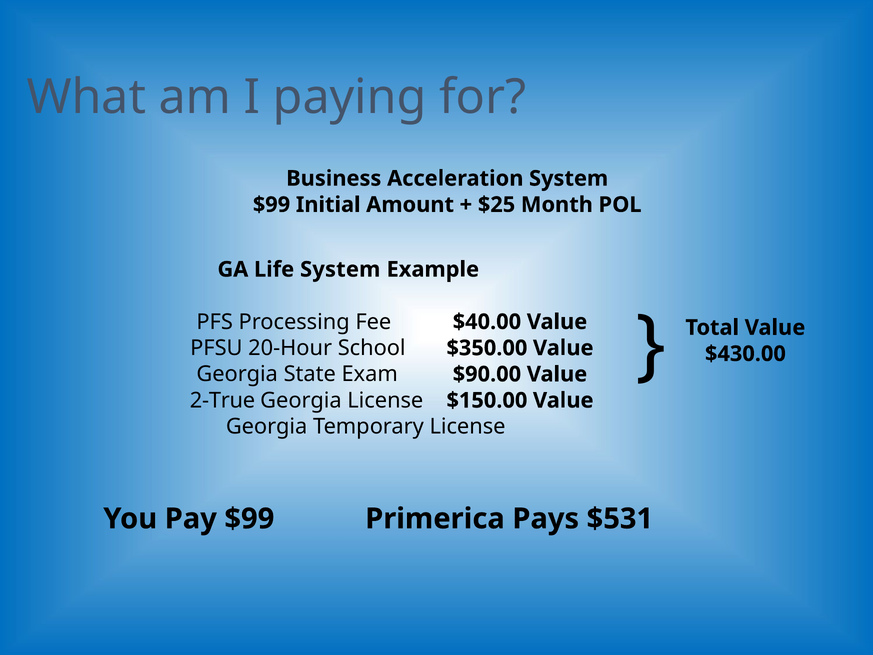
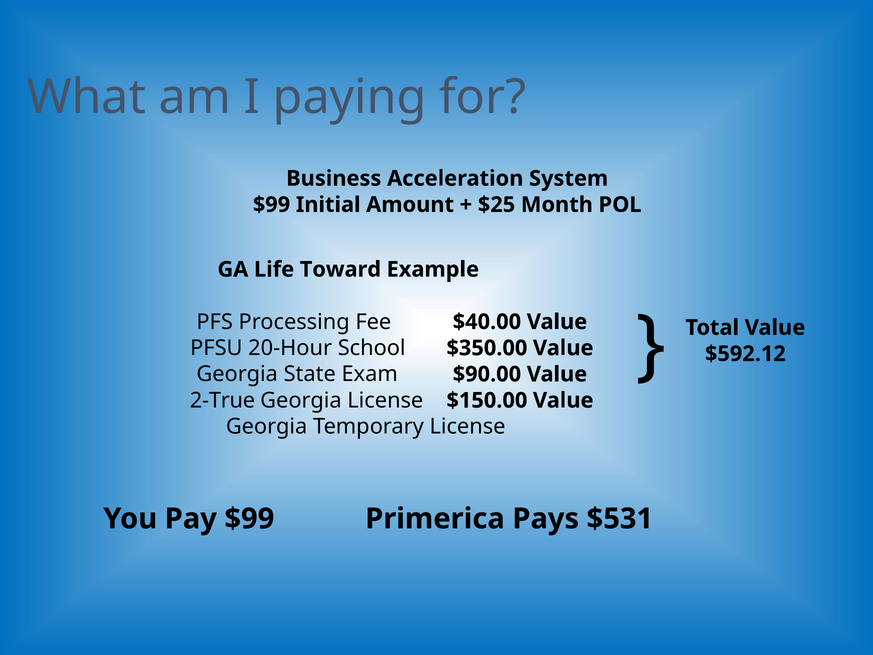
Life System: System -> Toward (340, 269)
$430.00: $430.00 -> $592.12 (745, 354)
